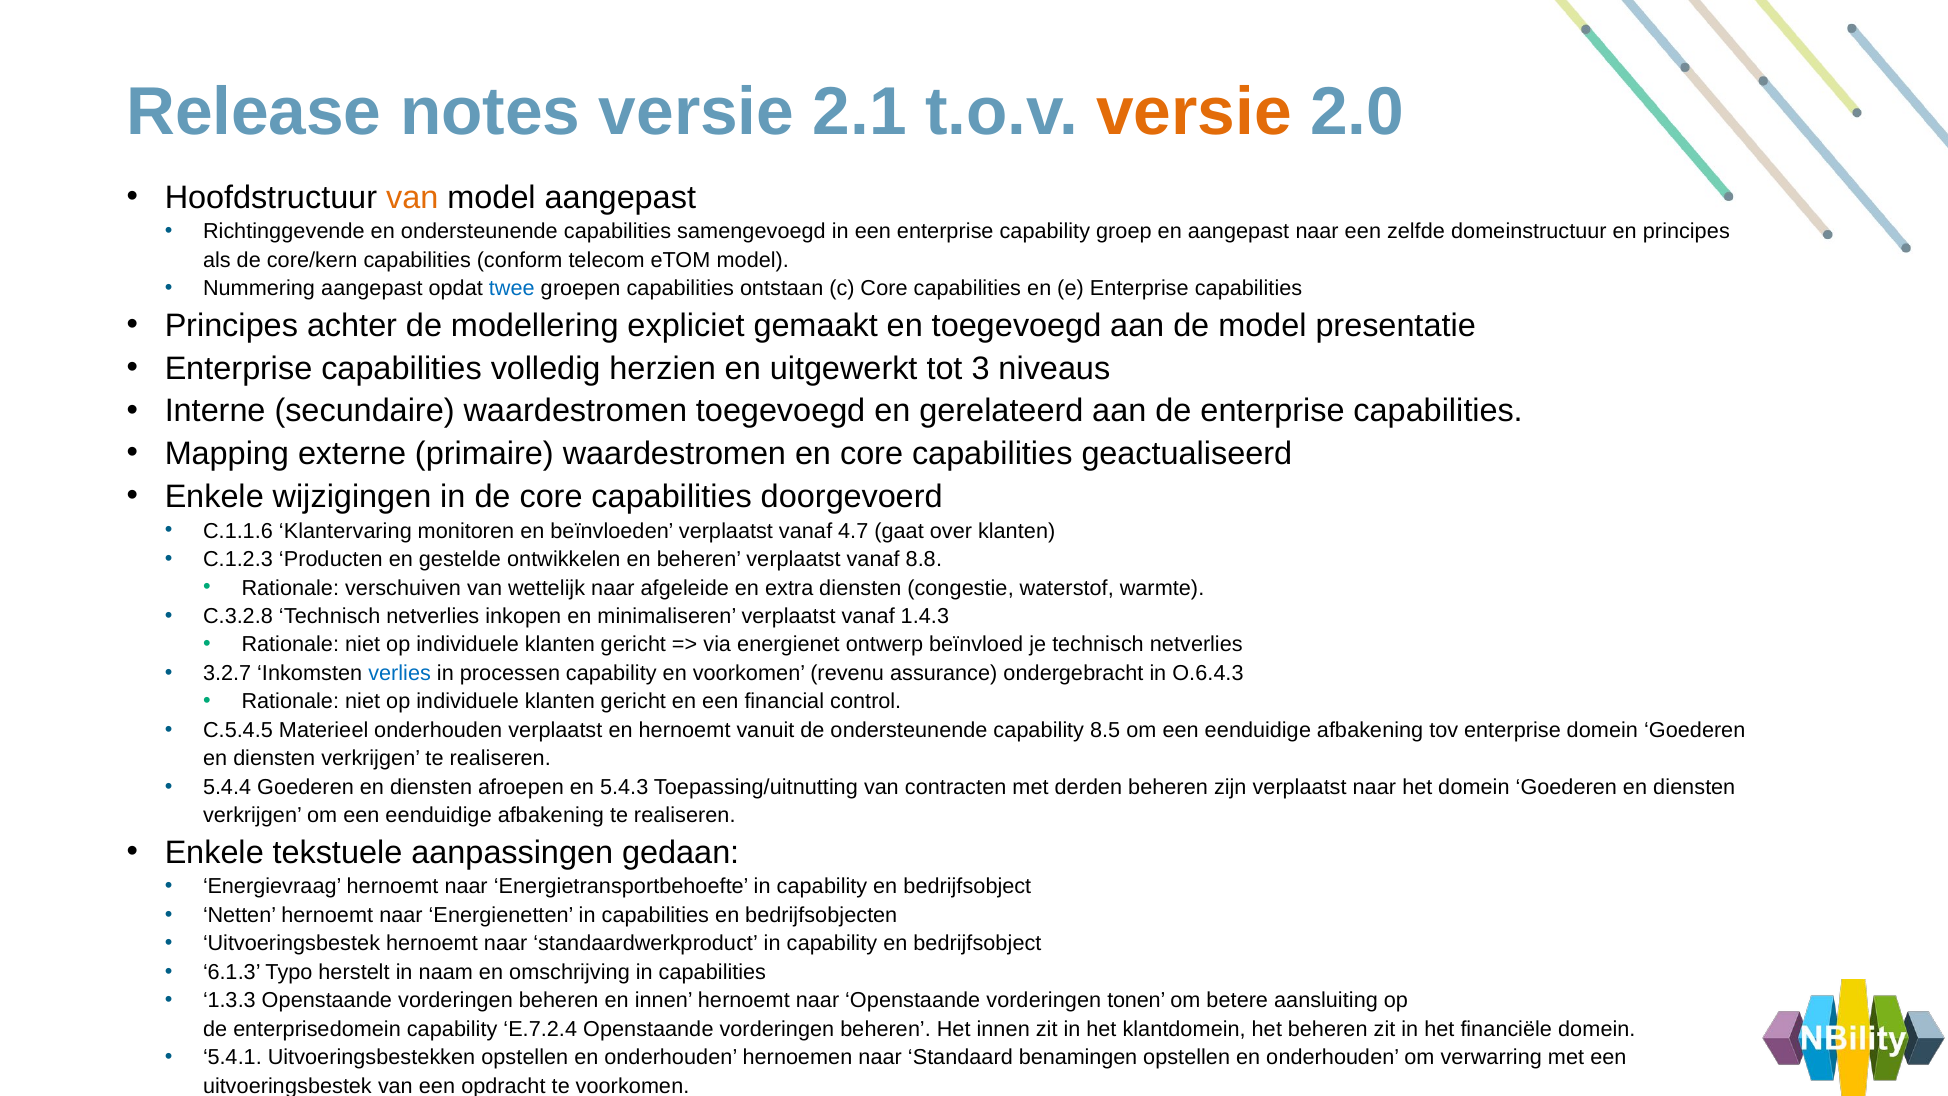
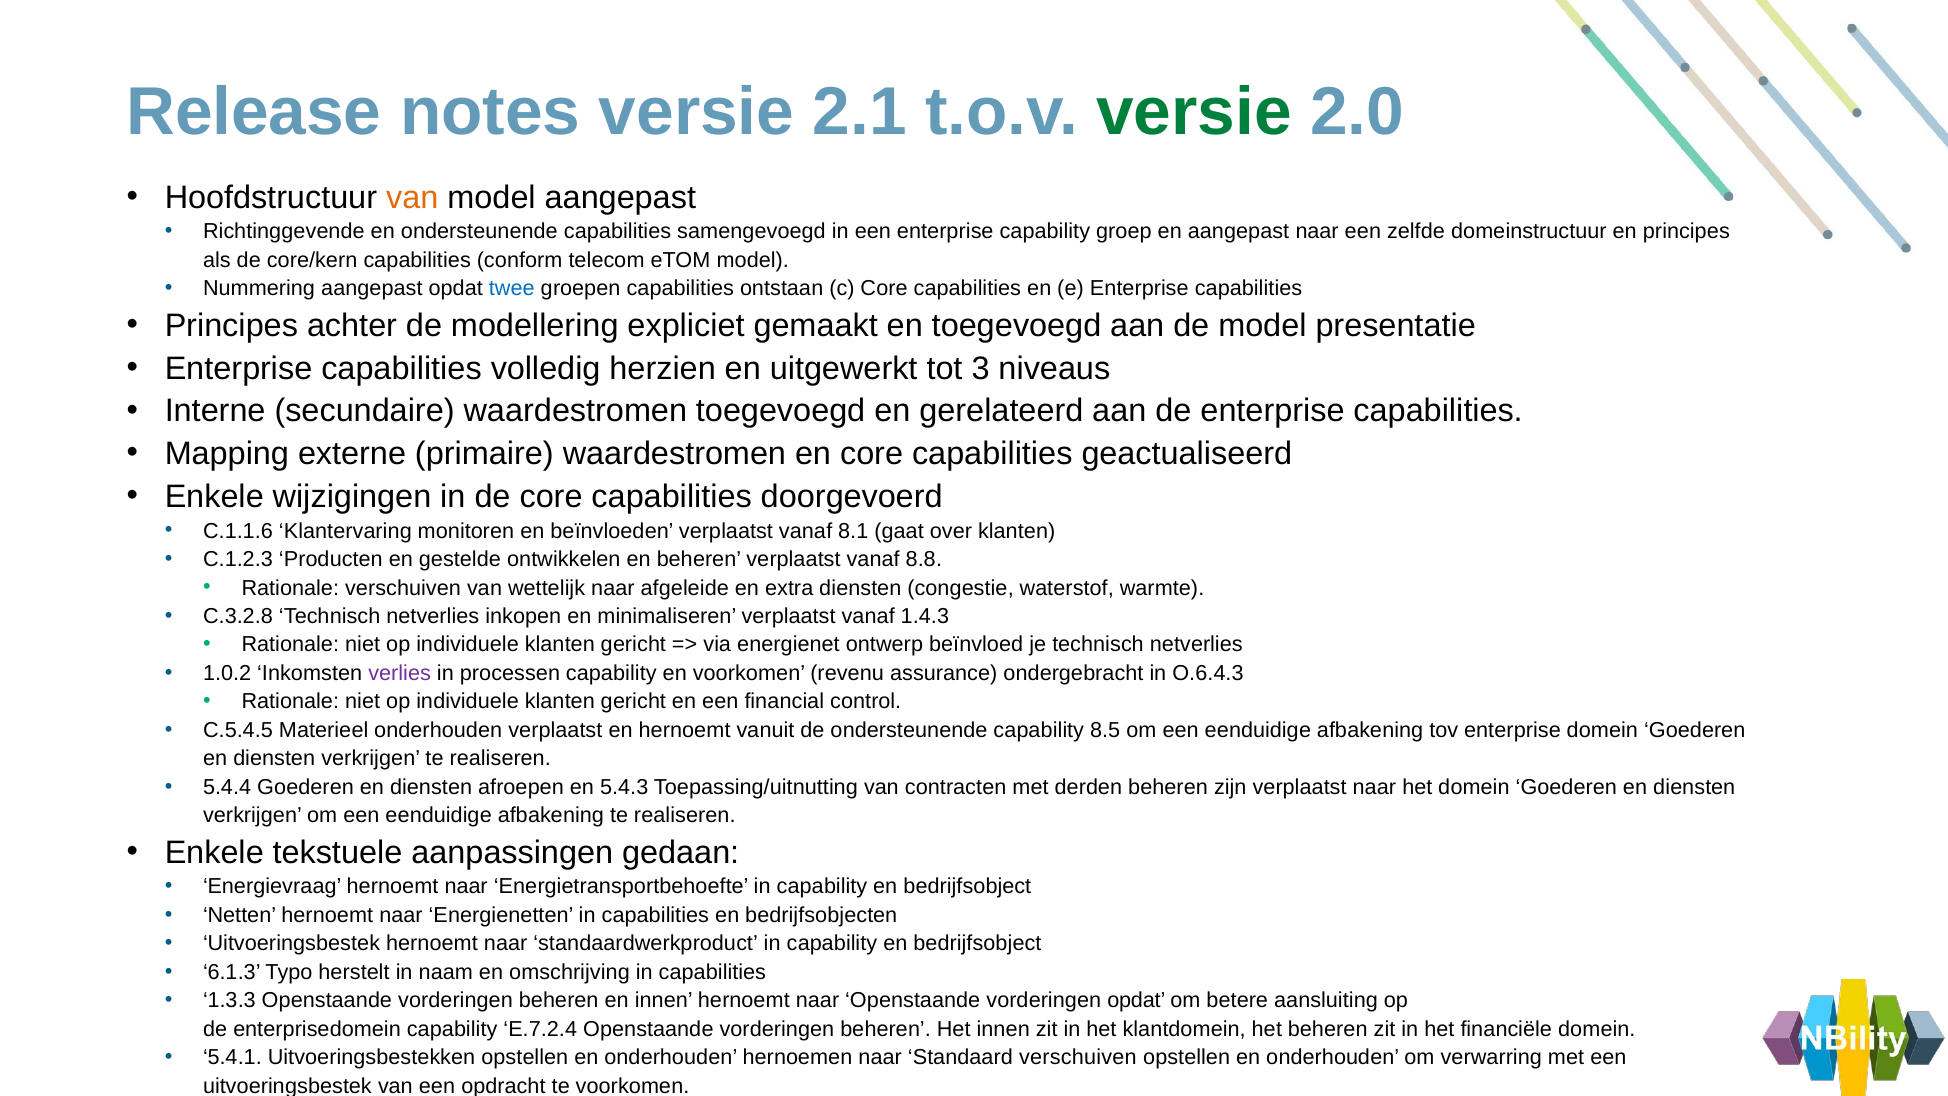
versie colour: orange -> green (1194, 112)
4.7: 4.7 -> 8.1 (853, 531)
3.2.7: 3.2.7 -> 1.0.2 (227, 673)
verlies colour: blue -> purple (400, 673)
vorderingen tonen: tonen -> opdat (1136, 1000)
Standaard benamingen: benamingen -> verschuiven (1078, 1057)
